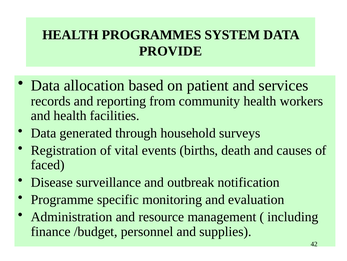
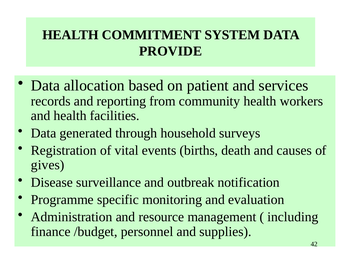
PROGRAMMES: PROGRAMMES -> COMMITMENT (152, 35)
faced: faced -> gives (48, 165)
